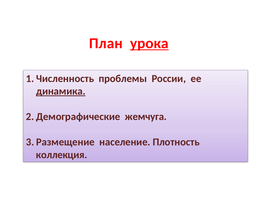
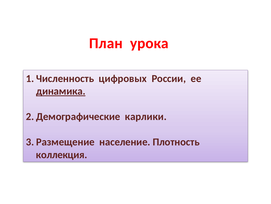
урока underline: present -> none (149, 43)
проблемы: проблемы -> цифровых (123, 78)
жемчуга: жемчуга -> карлики (146, 116)
